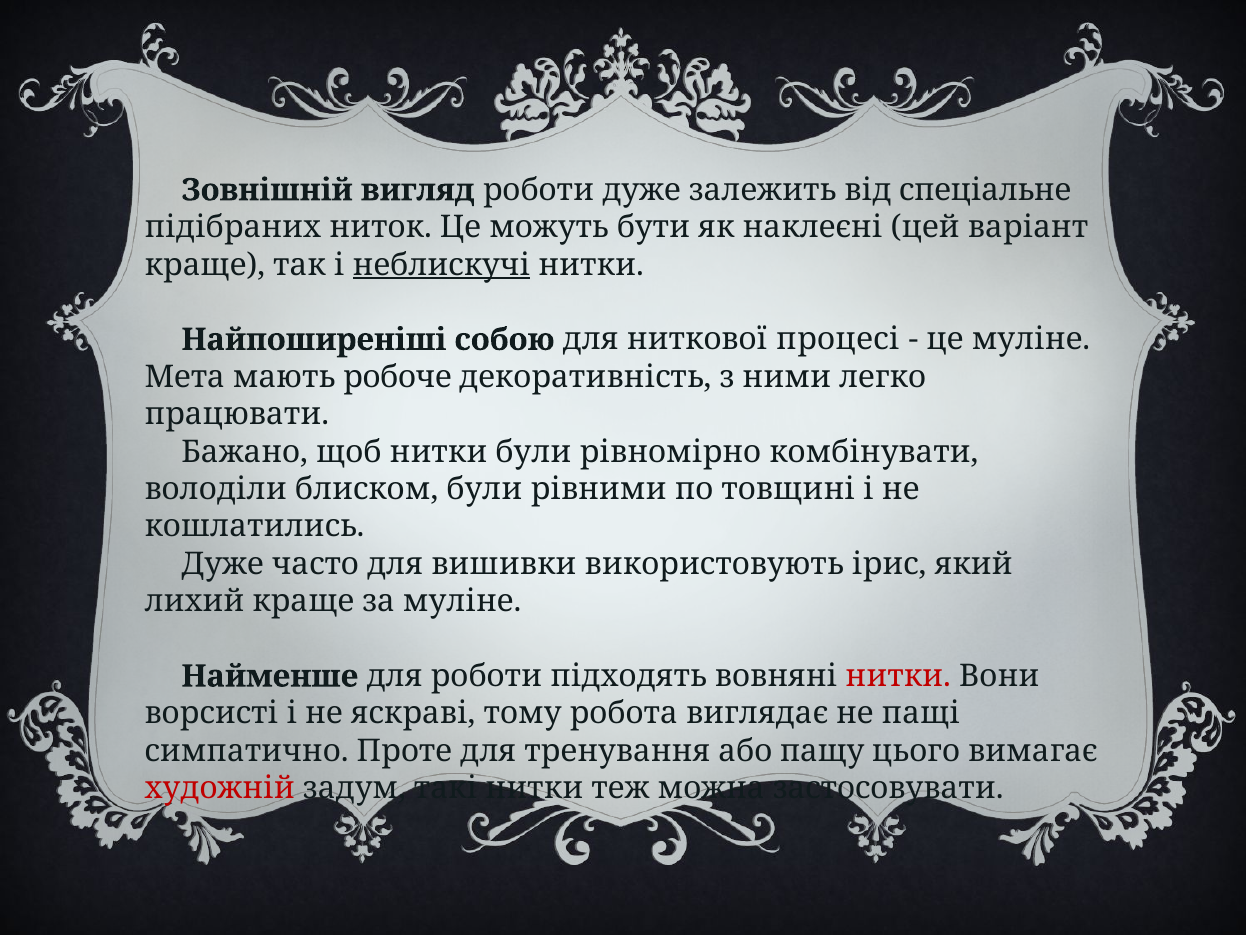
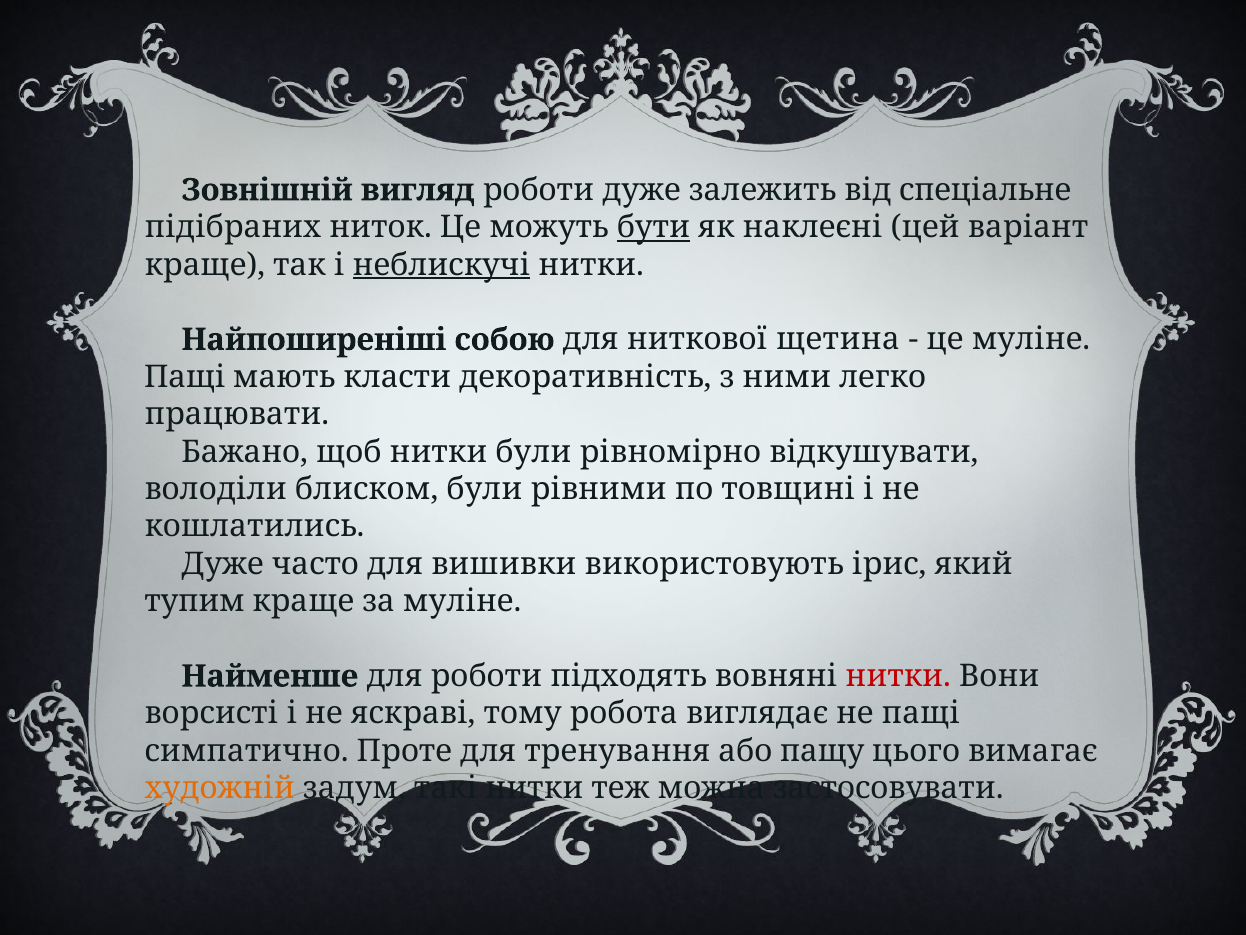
бути underline: none -> present (654, 227)
процесі: процесі -> щетина (838, 340)
Мета: Мета -> Пащі (185, 377)
робоче: робоче -> класти (397, 377)
комбінувати: комбінувати -> відкушувати (874, 452)
лихий: лихий -> тупим (195, 601)
художній colour: red -> orange (220, 788)
